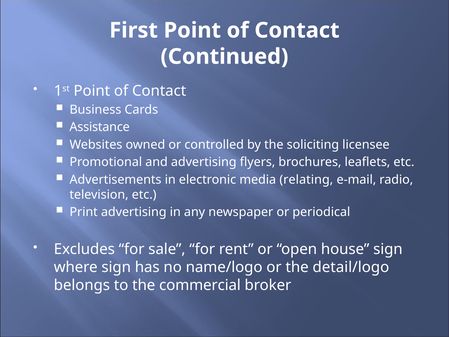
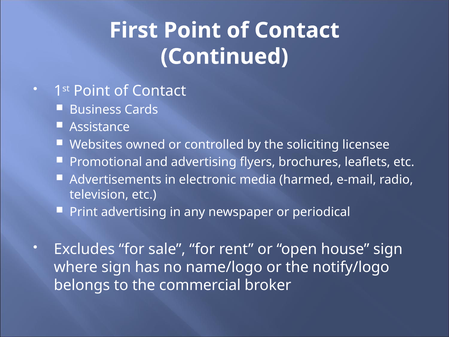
relating: relating -> harmed (306, 179)
detail/logo: detail/logo -> notify/logo (351, 267)
